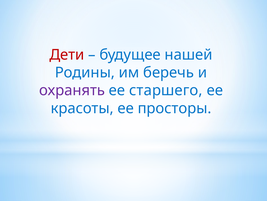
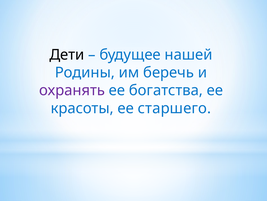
Дети colour: red -> black (67, 55)
старшего: старшего -> богатства (166, 90)
просторы: просторы -> старшего (174, 108)
